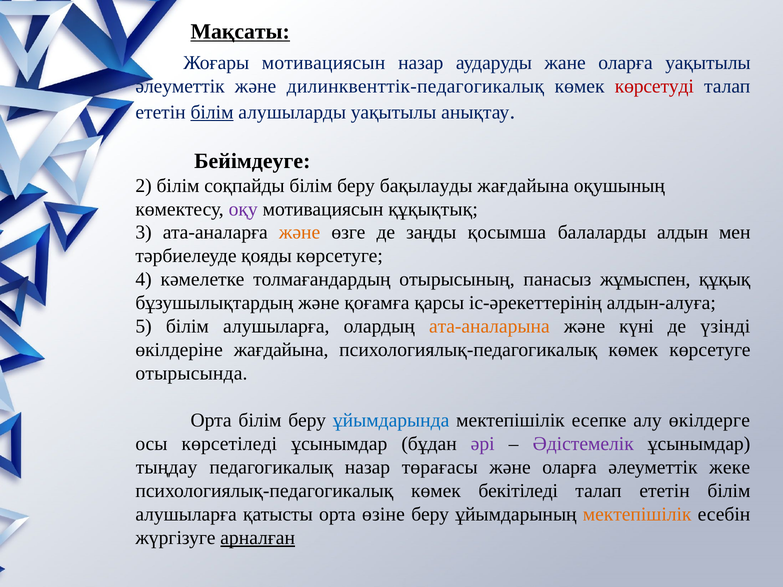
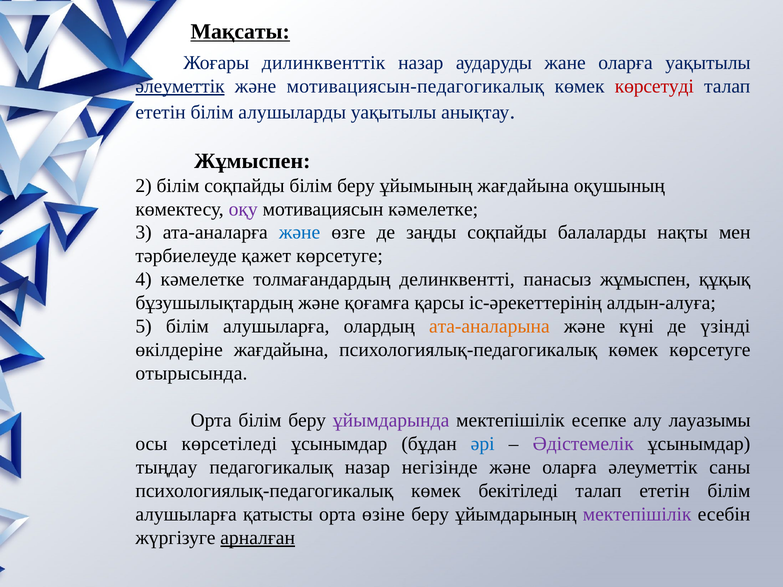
Жоғары мотивациясын: мотивациясын -> дилинквенттік (324, 63)
әлеуметтік underline: none -> present (180, 86)
дилинквенттік-педагогикалық: дилинквенттік-педагогикалық -> мотивациясын-педагогикалық (415, 86)
білім underline: present -> none (212, 112)
Бейімдеуге: Бейімдеуге -> Жұмыспен (252, 161)
бақылауды: бақылауды -> ұйымының (426, 186)
мотивациясын құқықтық: құқықтық -> кәмелетке (433, 209)
және colour: orange -> blue (300, 233)
заңды қосымша: қосымша -> соқпайды (507, 233)
алдын: алдын -> нақты (683, 233)
қояды: қояды -> қажет (266, 256)
отырысының: отырысының -> делинквентті (457, 280)
ұйымдарында colour: blue -> purple (391, 421)
өкілдерге: өкілдерге -> лауазымы (710, 421)
әрі colour: purple -> blue (483, 444)
төрағасы: төрағасы -> негізінде (440, 468)
жеке: жеке -> саны (730, 468)
мектепішілік colour: orange -> purple (637, 515)
